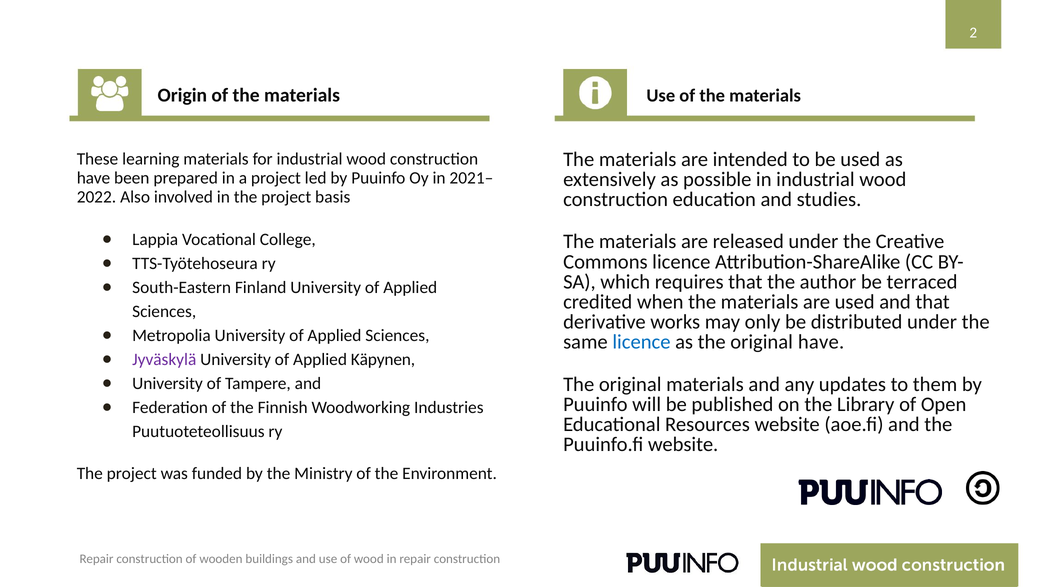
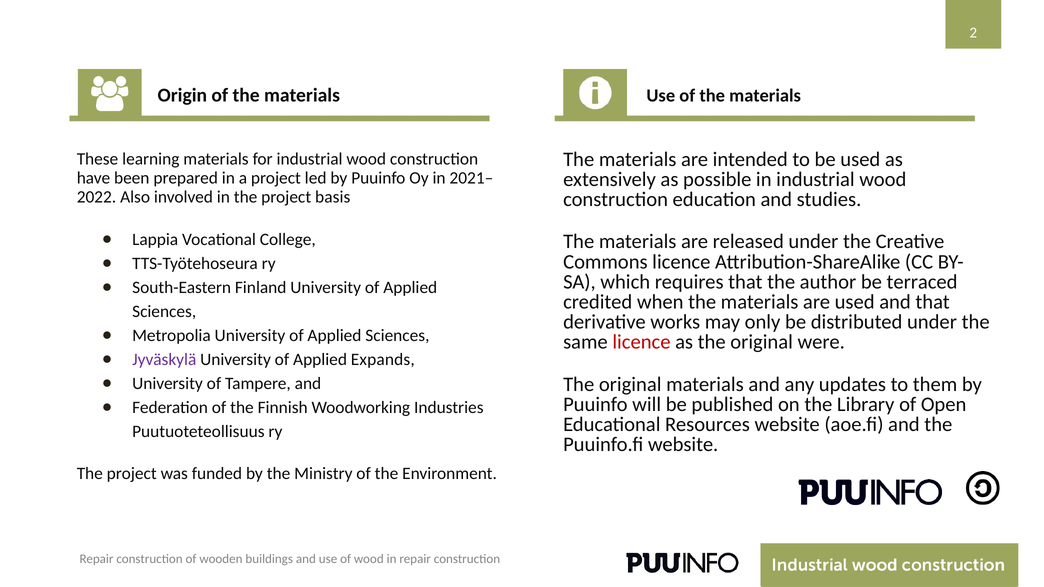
licence colour: blue -> red (641, 342)
original have: have -> were (821, 342)
Käpynen: Käpynen -> Expands (383, 360)
